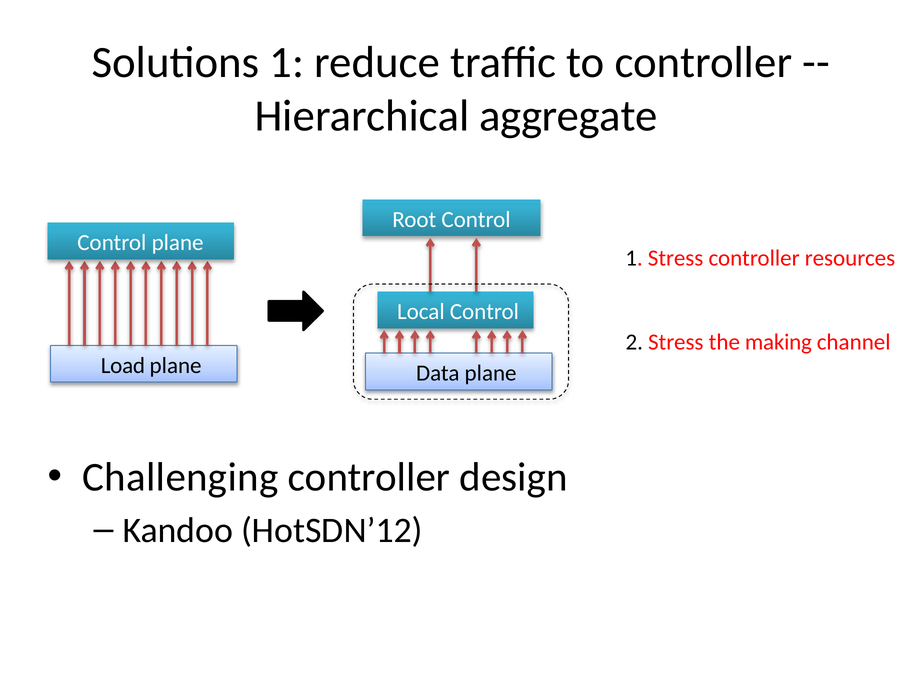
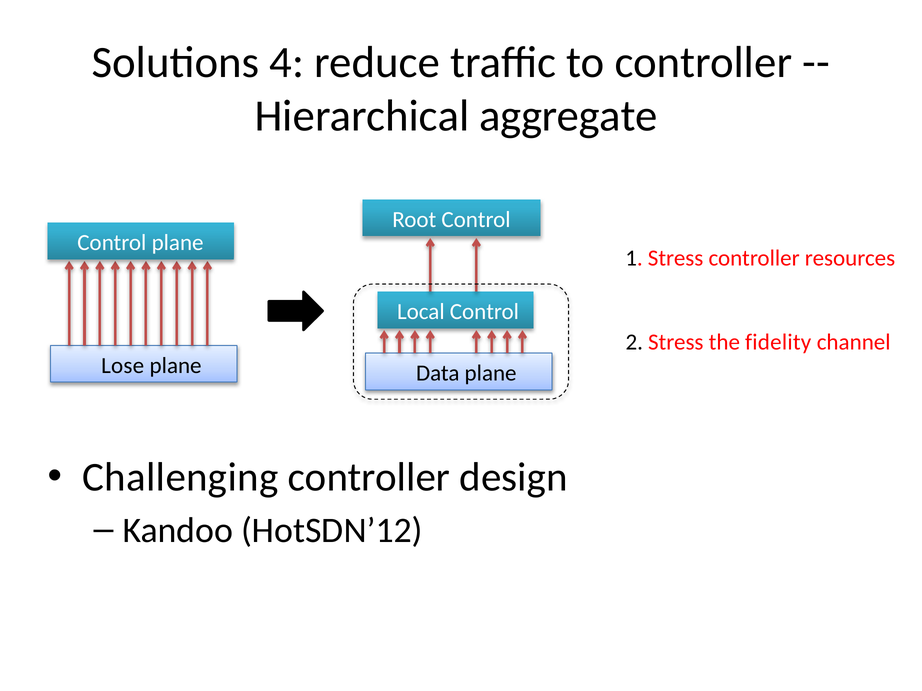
Solutions 1: 1 -> 4 (287, 62)
making: making -> fidelity (778, 343)
Load: Load -> Lose (123, 366)
